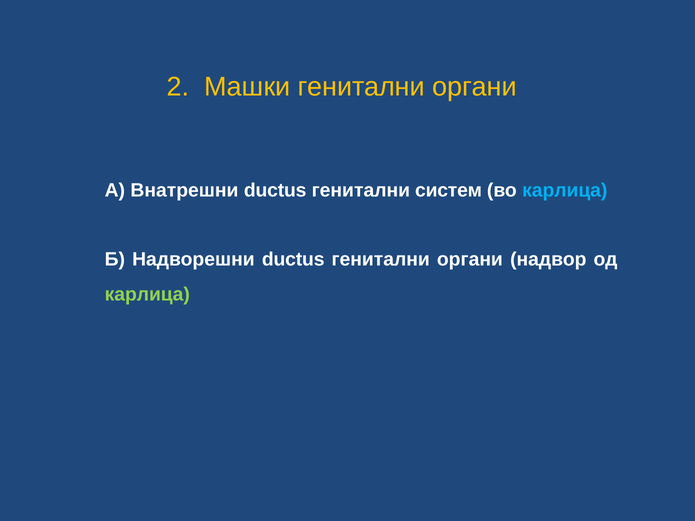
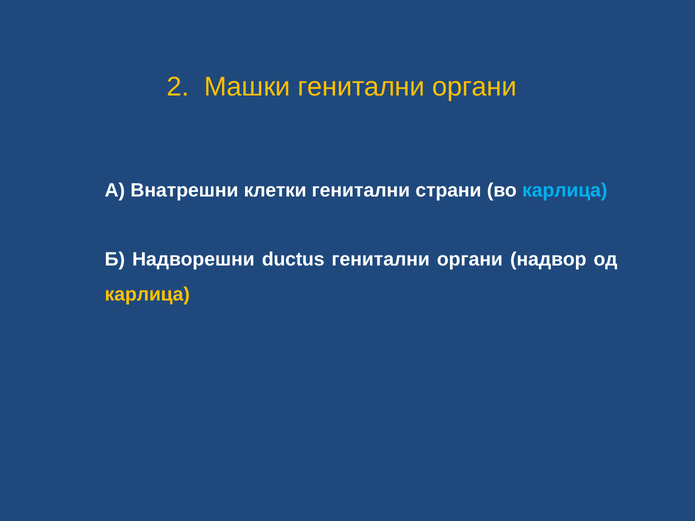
Внатрешни ductus: ductus -> клетки (275, 190)
систем: систем -> страни (448, 190)
карлица colour: light green -> yellow (147, 294)
